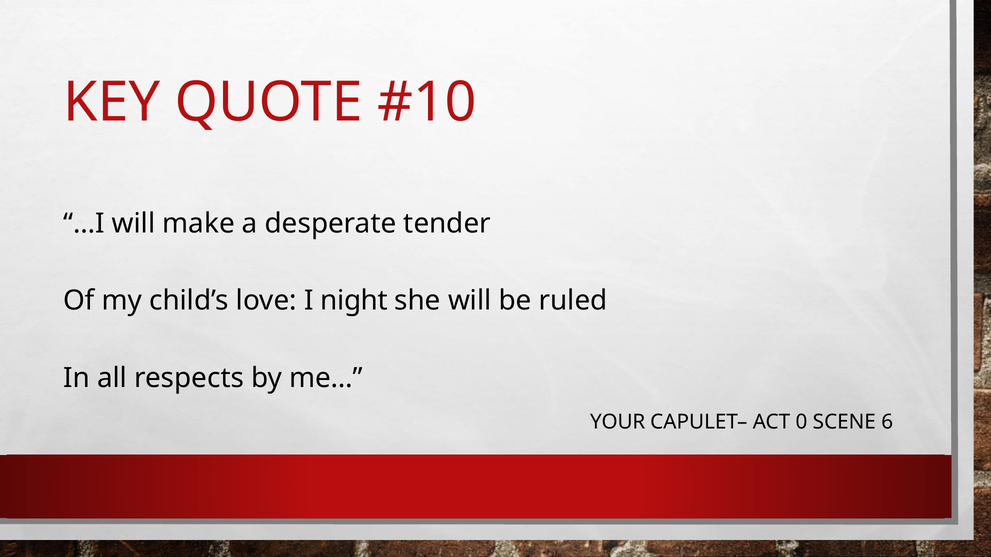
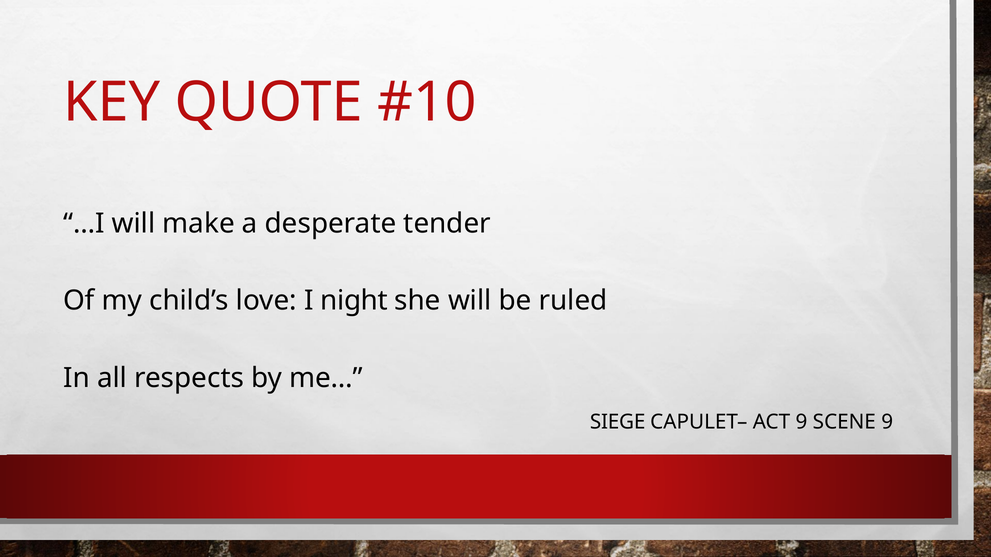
YOUR: YOUR -> SIEGE (618, 422)
ACT 0: 0 -> 9 (801, 422)
SCENE 6: 6 -> 9 (887, 422)
